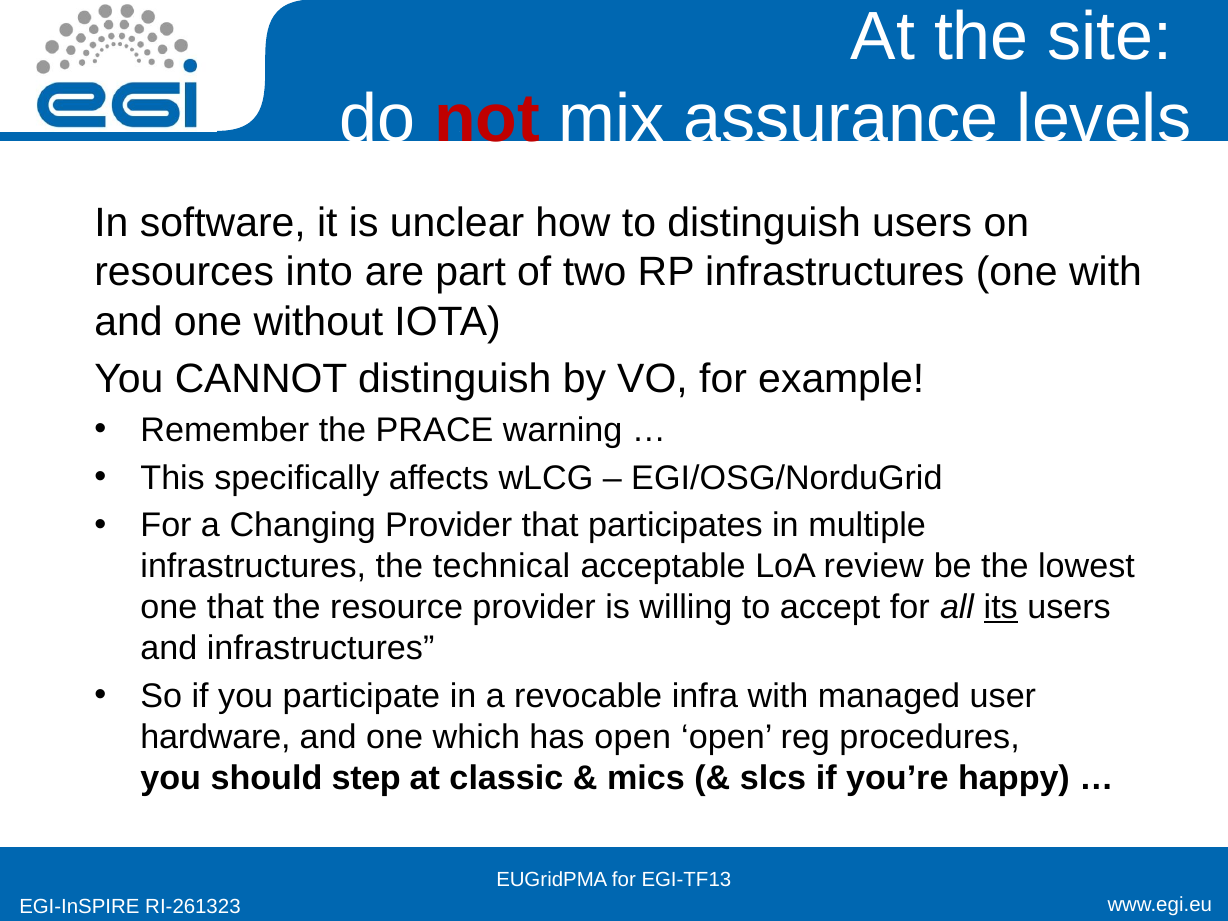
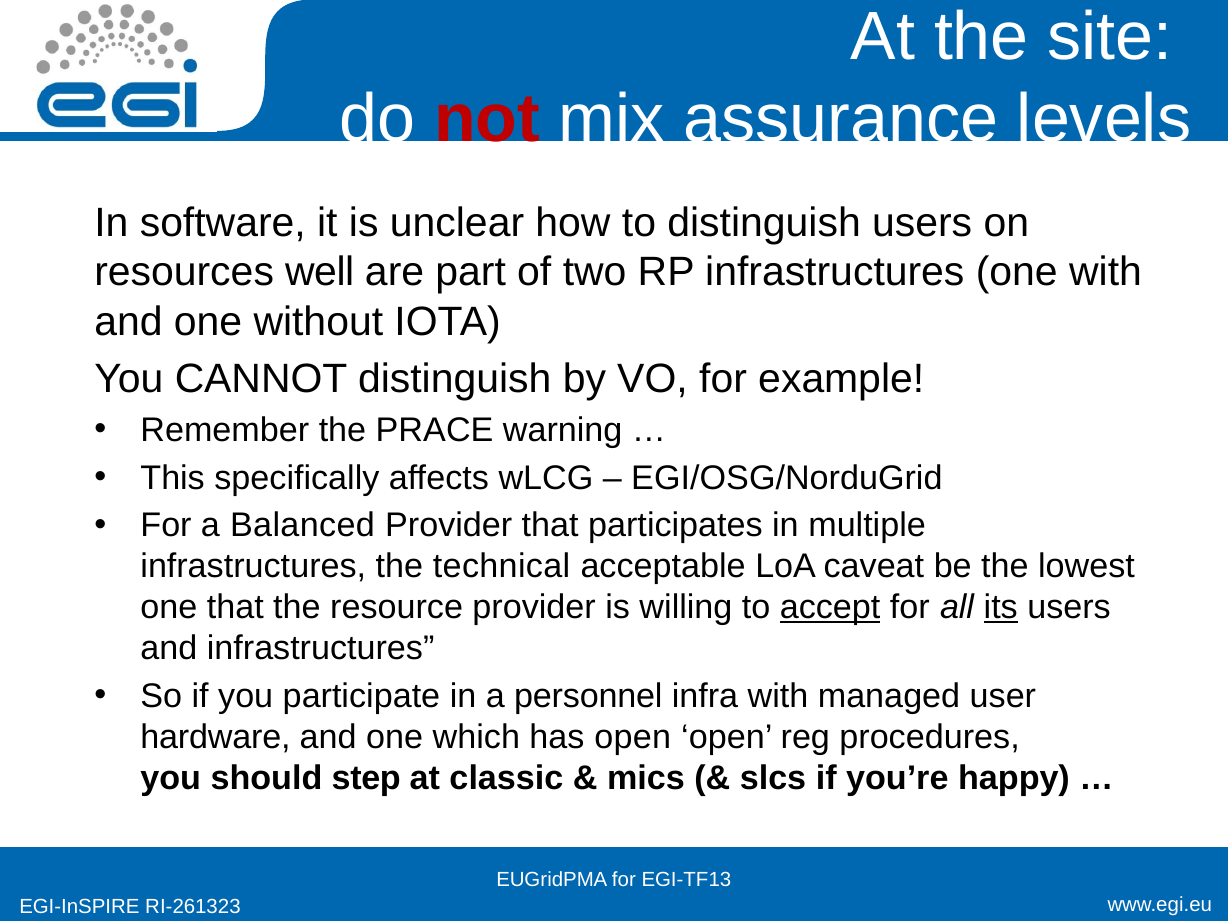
into: into -> well (320, 272)
Changing: Changing -> Balanced (302, 526)
review: review -> caveat (874, 567)
accept underline: none -> present (830, 608)
revocable: revocable -> personnel (588, 696)
